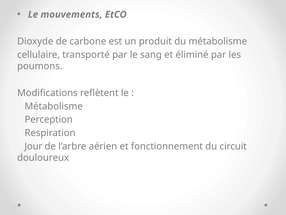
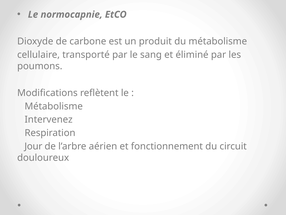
mouvements: mouvements -> normocapnie (72, 15)
Perception: Perception -> Intervenez (49, 119)
